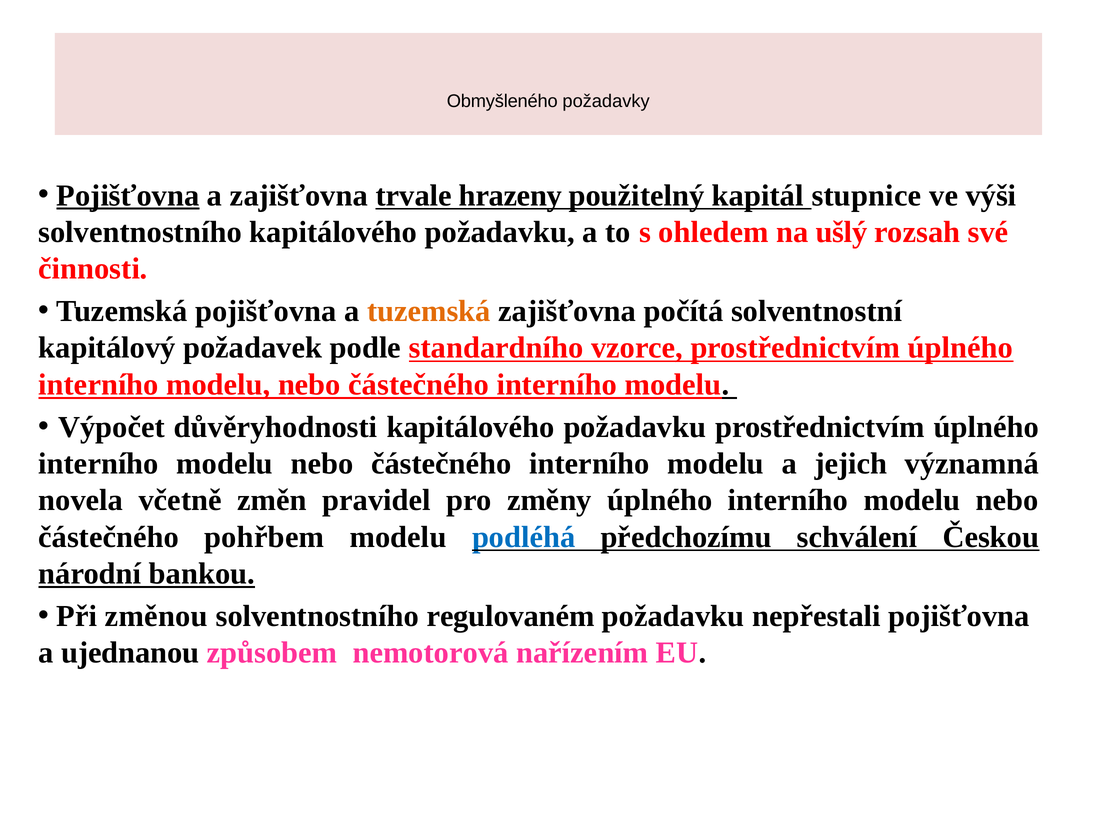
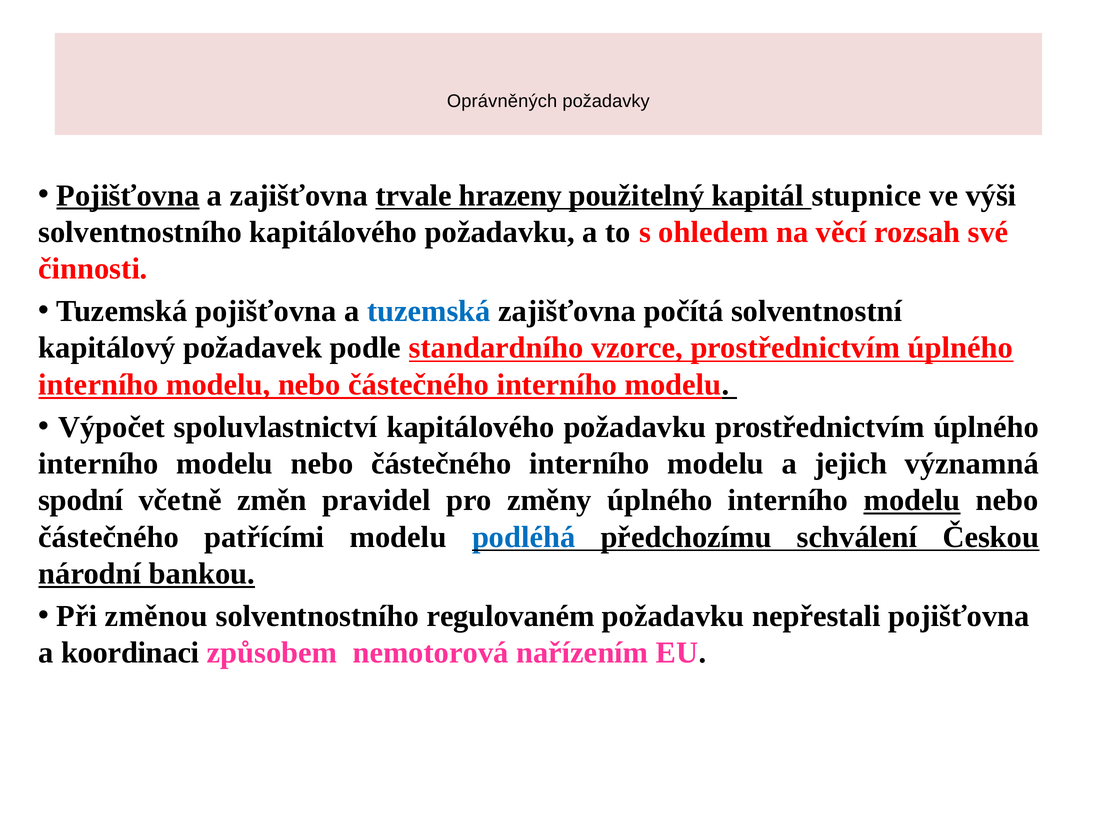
Obmyšleného: Obmyšleného -> Oprávněných (502, 101)
ušlý: ušlý -> věcí (841, 232)
tuzemská colour: orange -> blue (429, 311)
důvěryhodnosti: důvěryhodnosti -> spoluvlastnictví (276, 427)
novela: novela -> spodní (81, 500)
modelu underline: none -> present (912, 500)
pohřbem: pohřbem -> patřícími (264, 537)
ujednanou: ujednanou -> koordinaci (130, 653)
